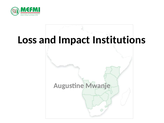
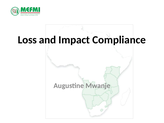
Institutions: Institutions -> Compliance (119, 40)
